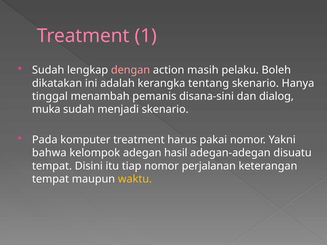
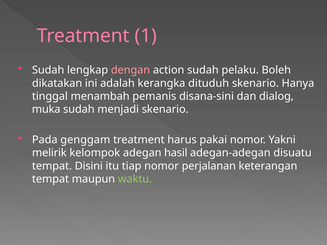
action masih: masih -> sudah (203, 70)
tentang: tentang -> dituduh (209, 83)
komputer: komputer -> genggam (85, 140)
bahwa: bahwa -> melirik (49, 153)
waktu colour: yellow -> light green (135, 179)
